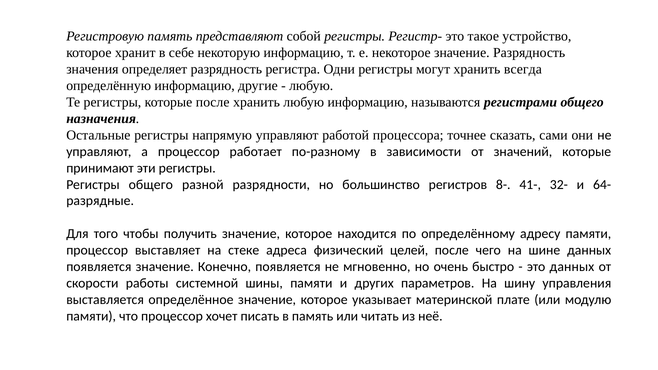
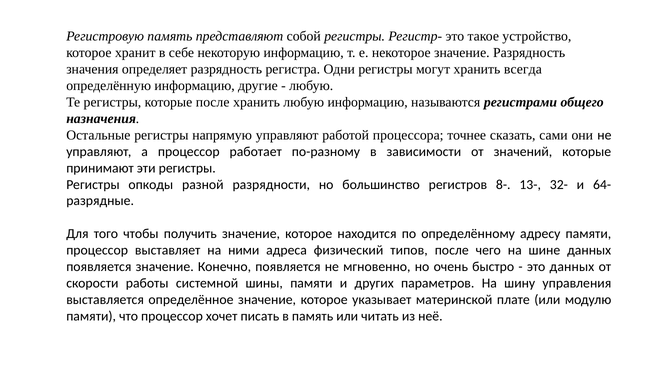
Регистры общего: общего -> опкоды (151, 185)
41-: 41- -> 13- (530, 185)
стеке: стеке -> ними (244, 250)
целей: целей -> типов (409, 250)
